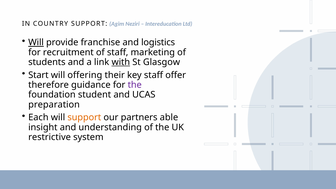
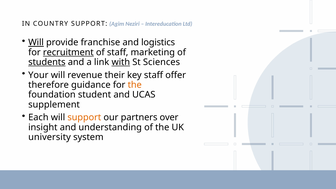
recruitment underline: none -> present (68, 52)
students underline: none -> present (47, 62)
Glasgow: Glasgow -> Sciences (162, 62)
Start: Start -> Your (38, 75)
offering: offering -> revenue (85, 75)
the colour: purple -> orange (135, 85)
preparation: preparation -> supplement (54, 105)
able: able -> over (169, 117)
restrictive: restrictive -> university (50, 137)
